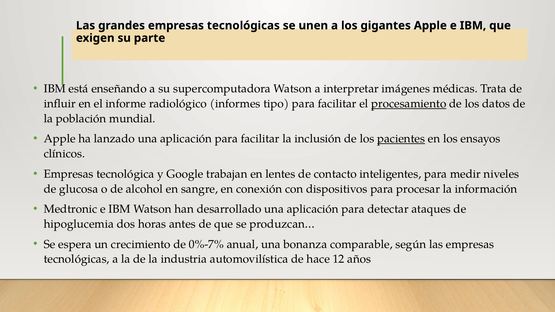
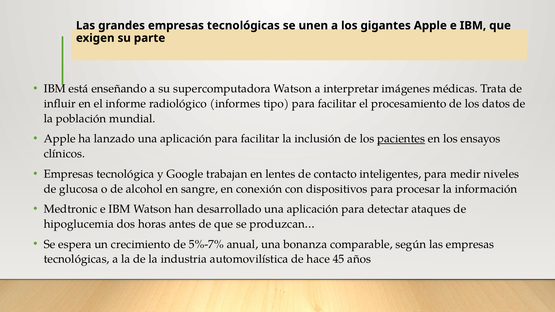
procesamiento underline: present -> none (409, 104)
0%-7%: 0%-7% -> 5%-7% (206, 244)
12: 12 -> 45 (339, 259)
